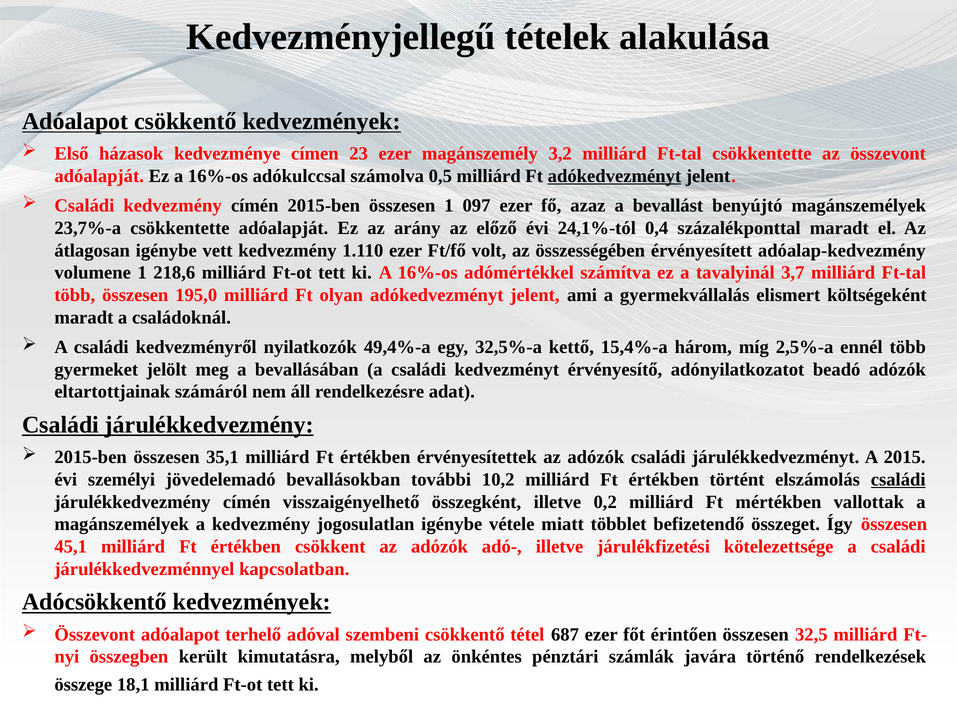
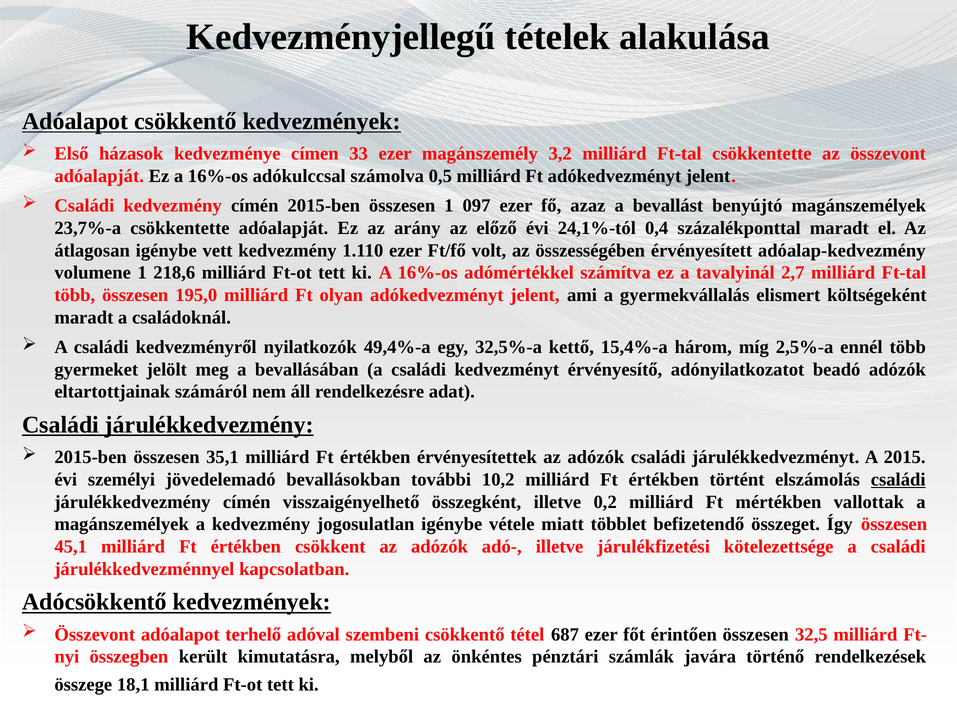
23: 23 -> 33 (359, 154)
adókedvezményt underline: present -> none (614, 176)
3,7: 3,7 -> 2,7 (793, 273)
